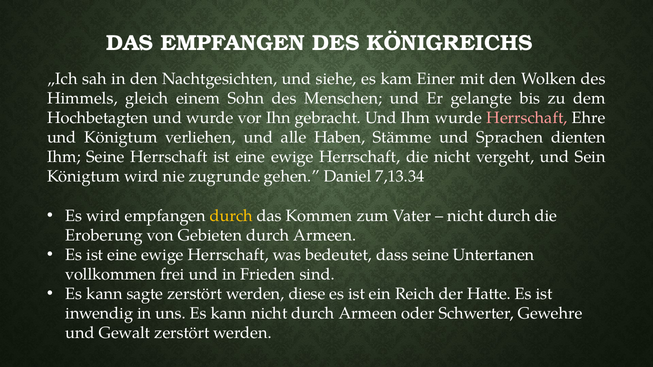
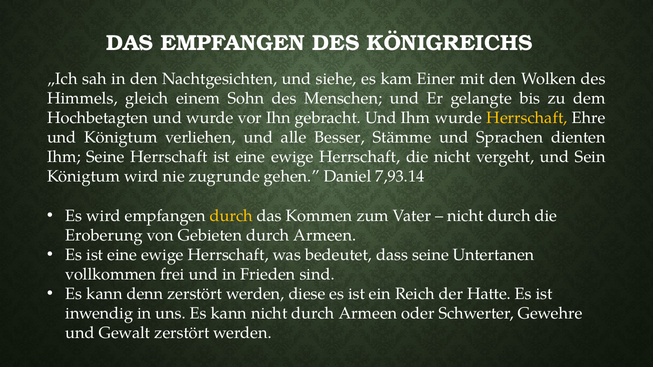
Herrschaft colour: pink -> yellow (527, 118)
Haben: Haben -> Besser (340, 137)
7,13.34: 7,13.34 -> 7,93.14 (400, 177)
sagte: sagte -> denn (145, 294)
